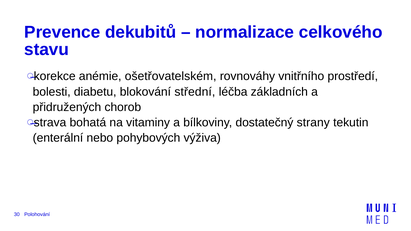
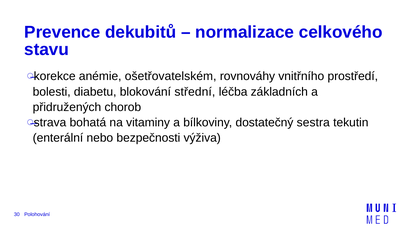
strany: strany -> sestra (313, 123)
pohybových: pohybových -> bezpečnosti (148, 138)
